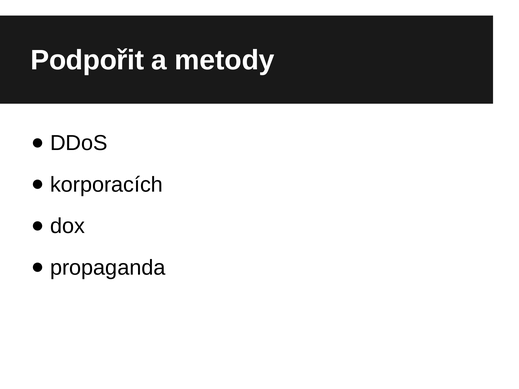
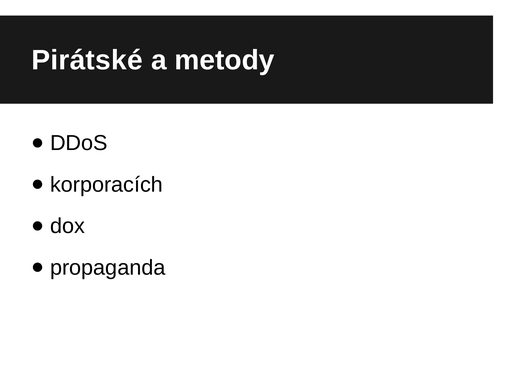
Podpořit: Podpořit -> Pirátské (87, 60)
